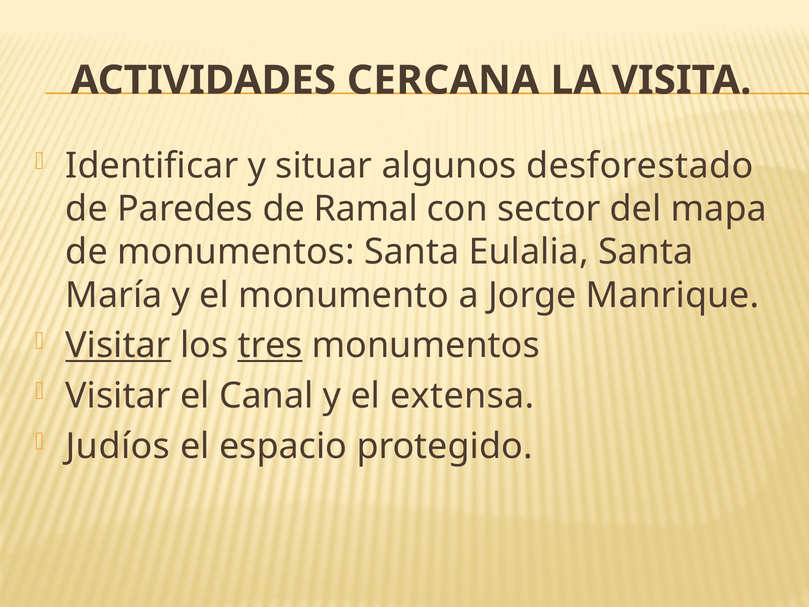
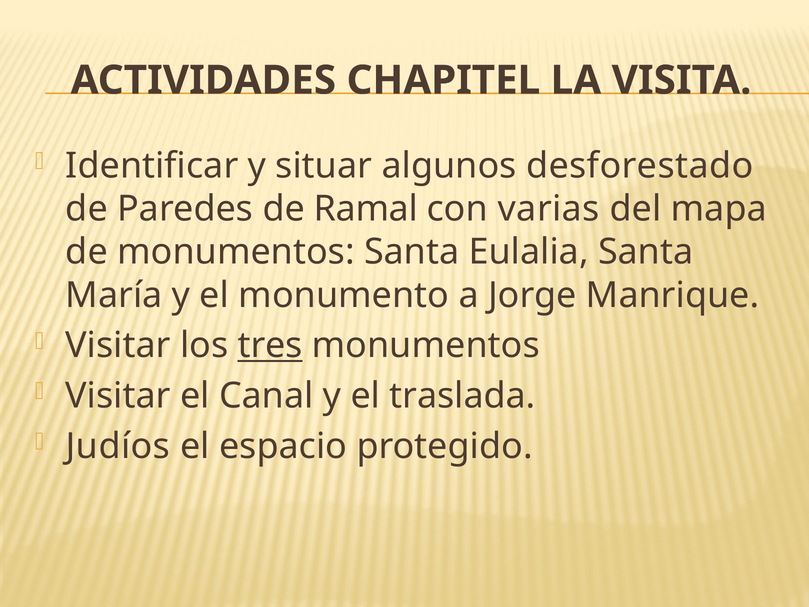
CERCANA: CERCANA -> CHAPITEL (443, 80)
sector: sector -> varias (549, 209)
Visitar underline: present -> none (118, 345)
extensa: extensa -> traslada (463, 396)
